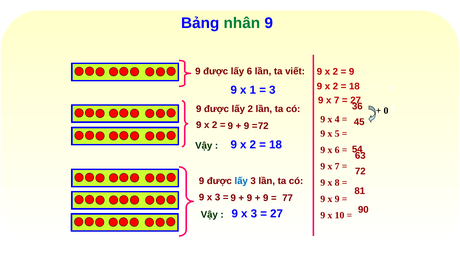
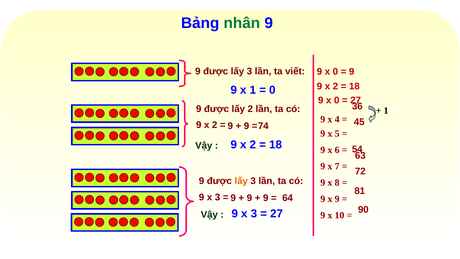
6: 6 -> 3 (249, 71)
2: 2 -> 0 (335, 72)
3: 3 -> 0 (272, 90)
7: 7 -> 0 (337, 100)
0: 0 -> 1 (386, 111)
72: 72 -> 74 (263, 126)
lấy colour: blue -> orange (241, 181)
77: 77 -> 64 (288, 198)
